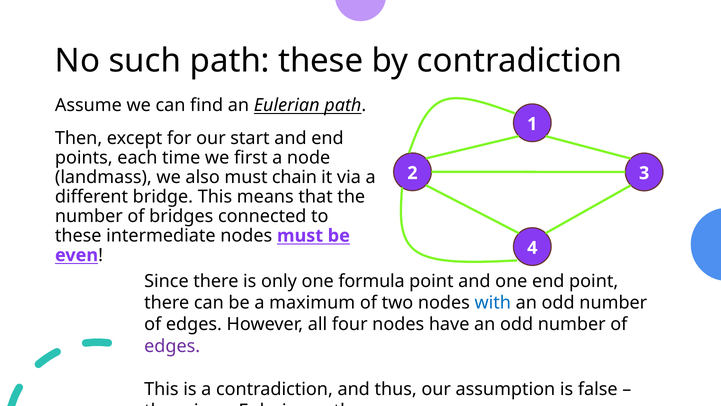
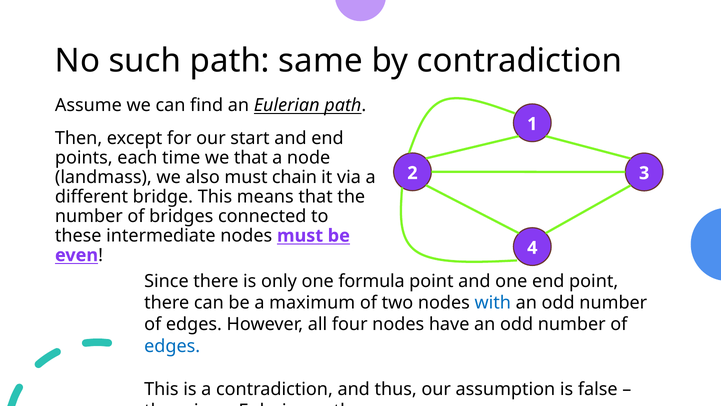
path these: these -> same (321, 61)
we first: first -> that (251, 158)
edges colour: purple -> blue (172, 346)
